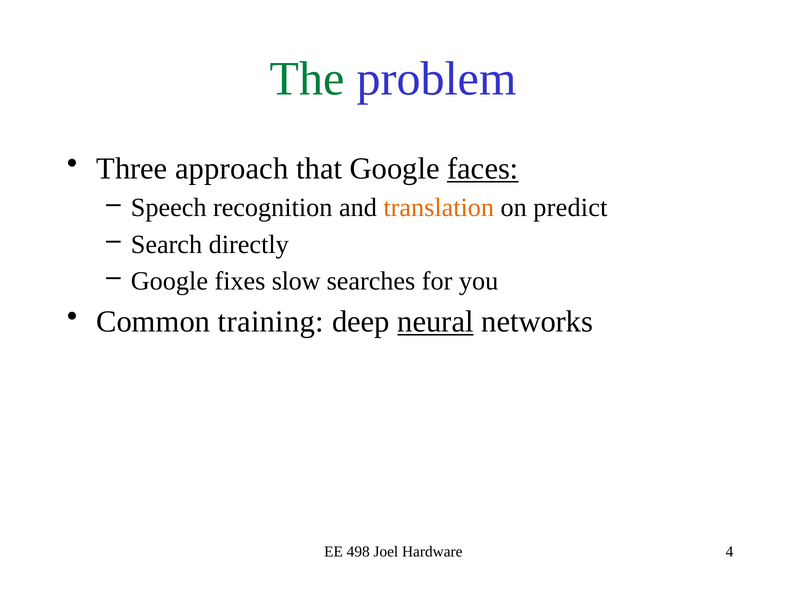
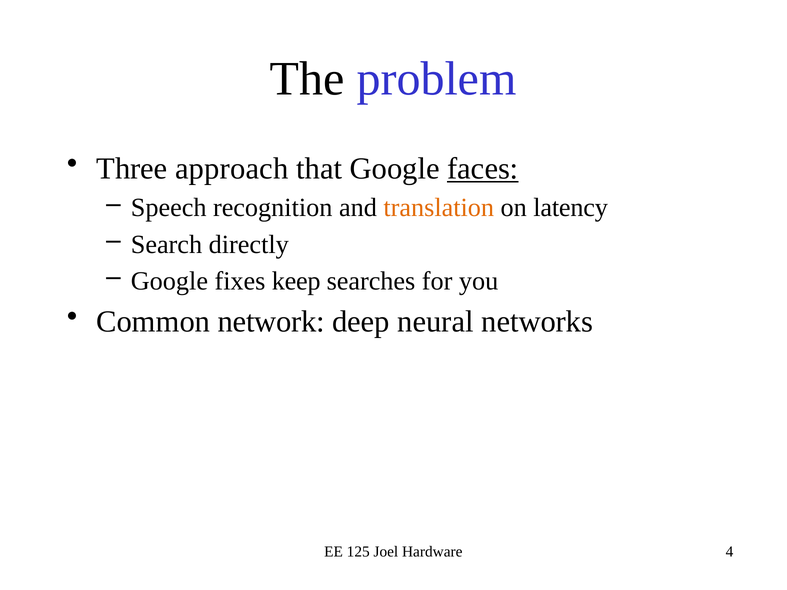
The colour: green -> black (307, 79)
predict: predict -> latency (571, 208)
slow: slow -> keep (296, 281)
training: training -> network (271, 322)
neural underline: present -> none (435, 322)
498: 498 -> 125 (358, 552)
